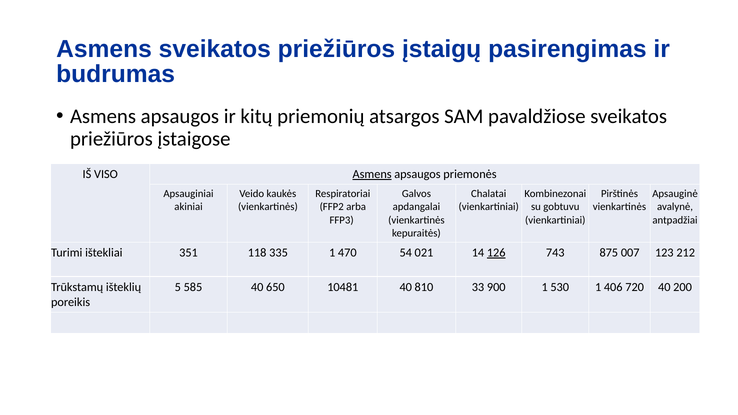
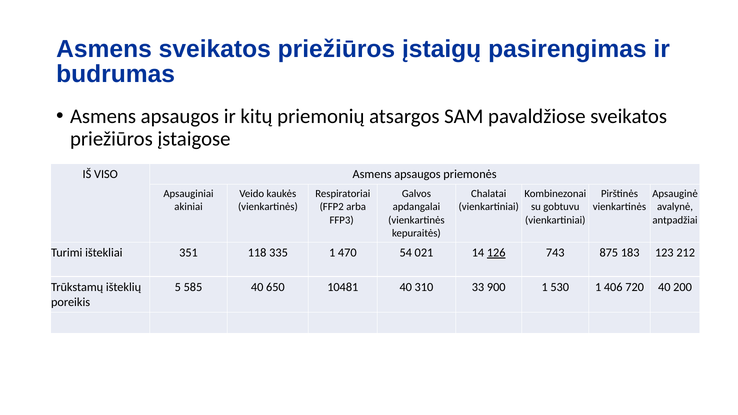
Asmens underline: present -> none (372, 174)
007: 007 -> 183 (630, 253)
810: 810 -> 310 (424, 287)
